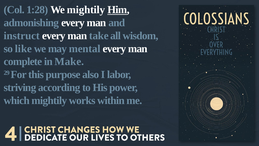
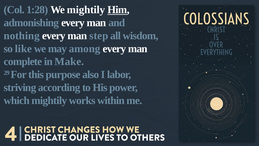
instruct: instruct -> nothing (22, 36)
take: take -> step (99, 36)
mental: mental -> among (85, 49)
